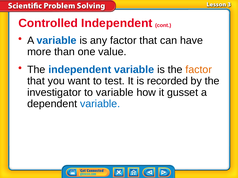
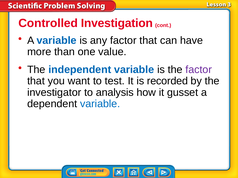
Controlled Independent: Independent -> Investigation (117, 23)
factor colour: orange -> purple (199, 70)
to variable: variable -> analysis (115, 93)
